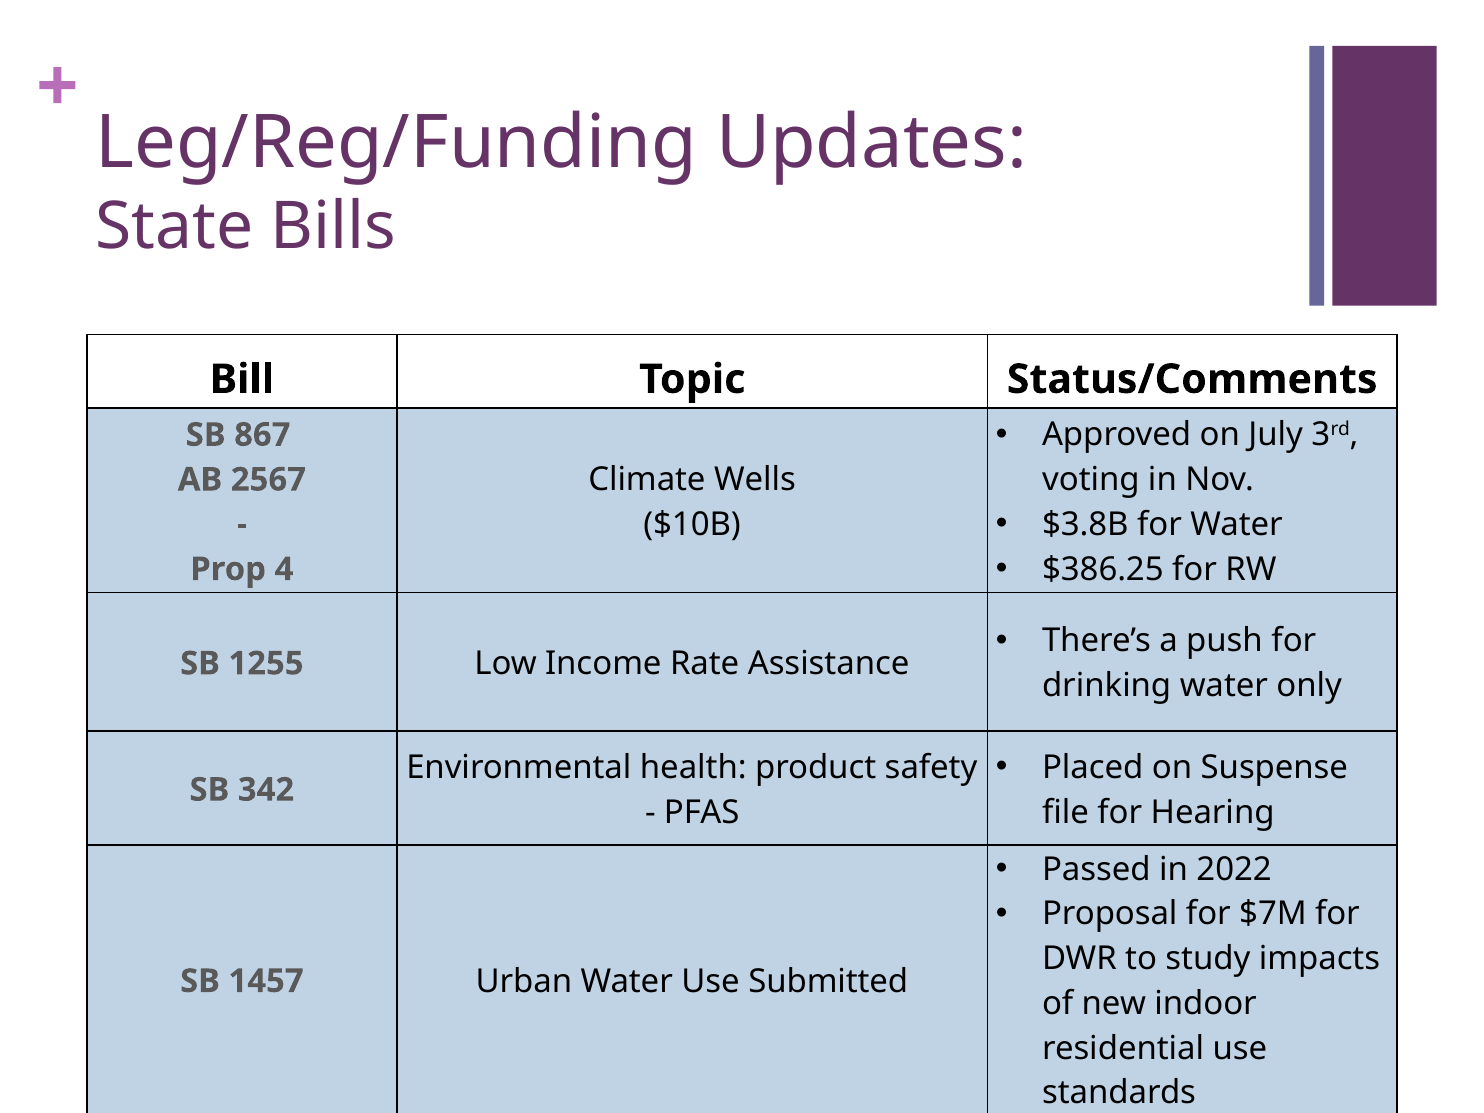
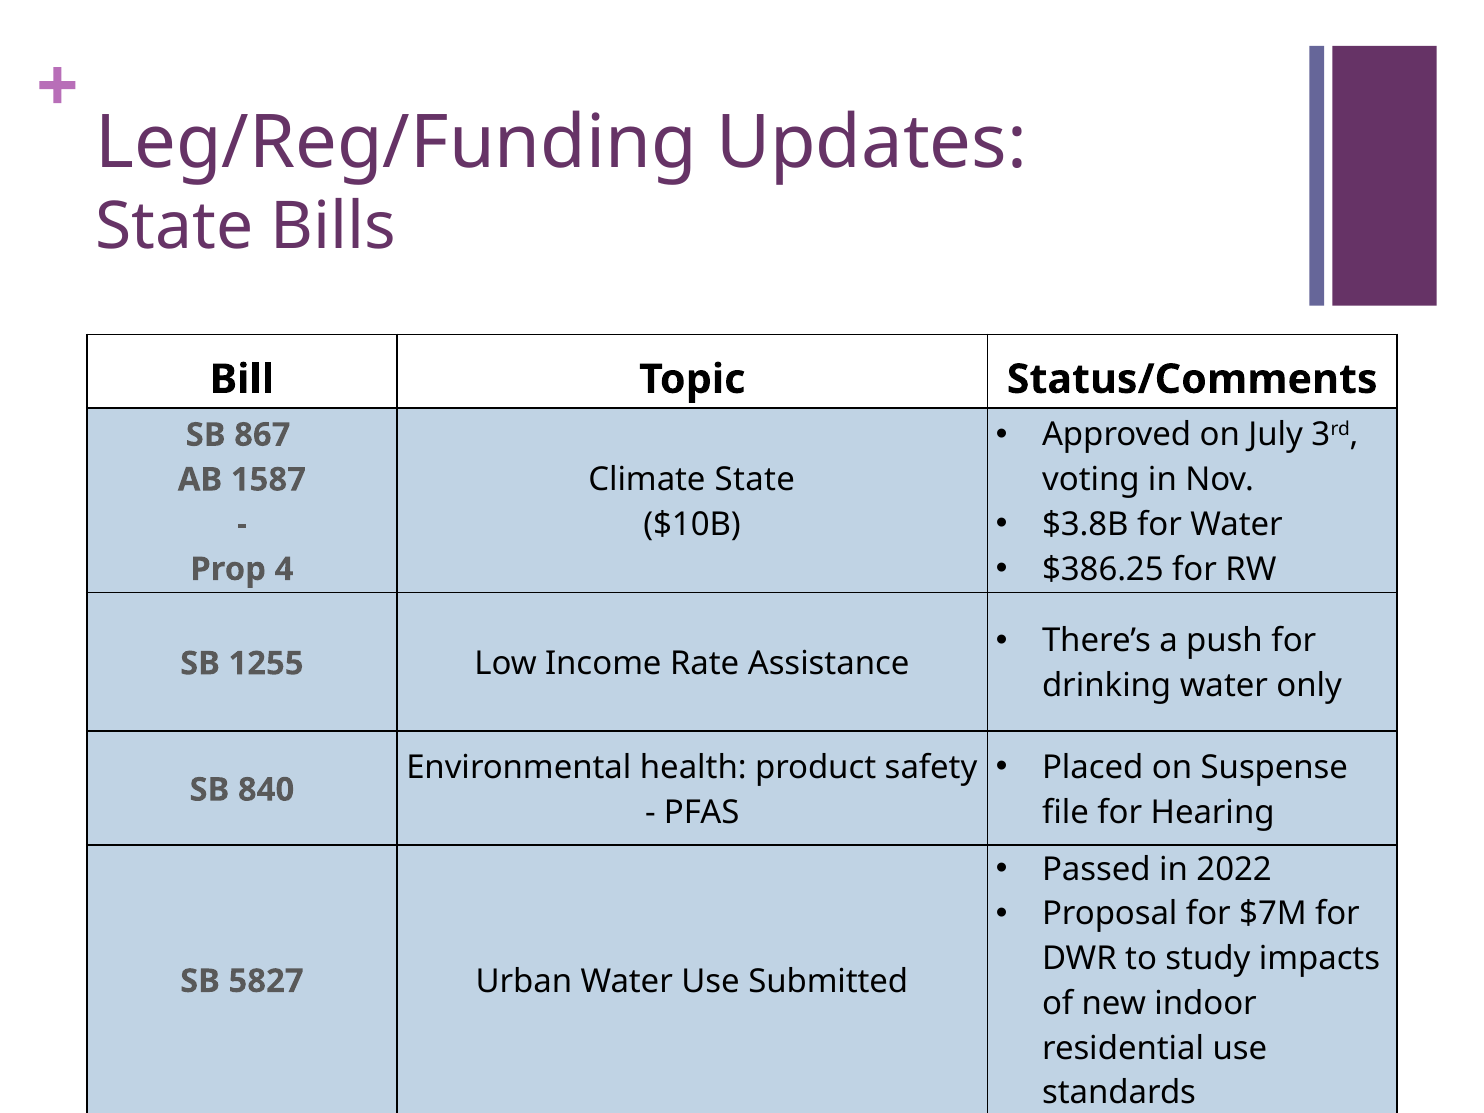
Climate Wells: Wells -> State (755, 480)
2567: 2567 -> 1587 (268, 480)
342: 342 -> 840 (266, 790)
1457: 1457 -> 5827 (266, 981)
